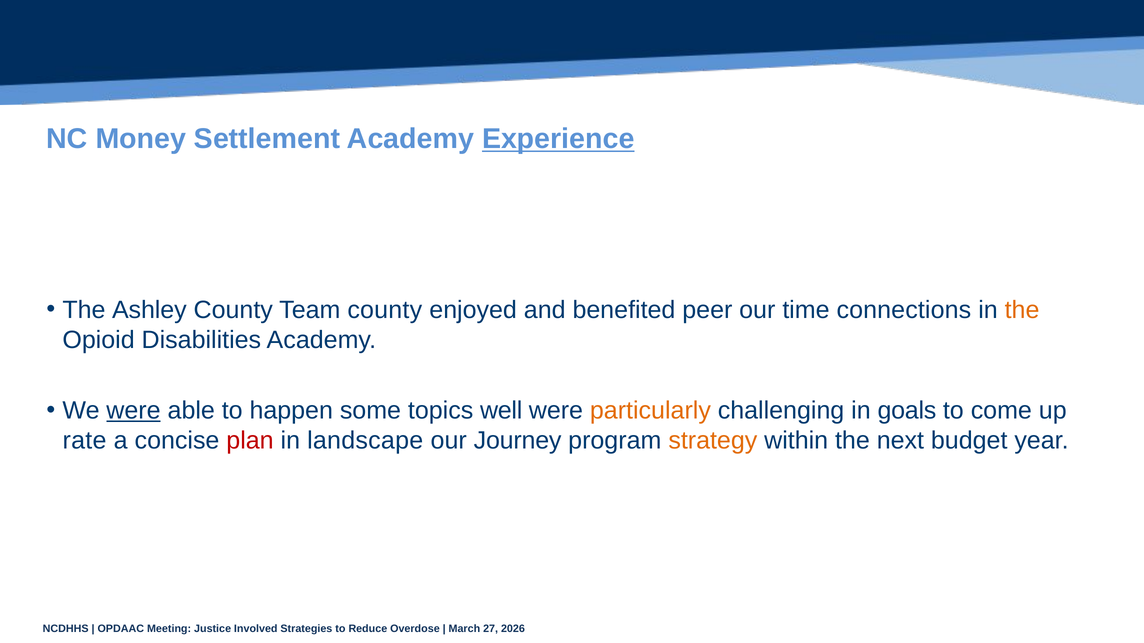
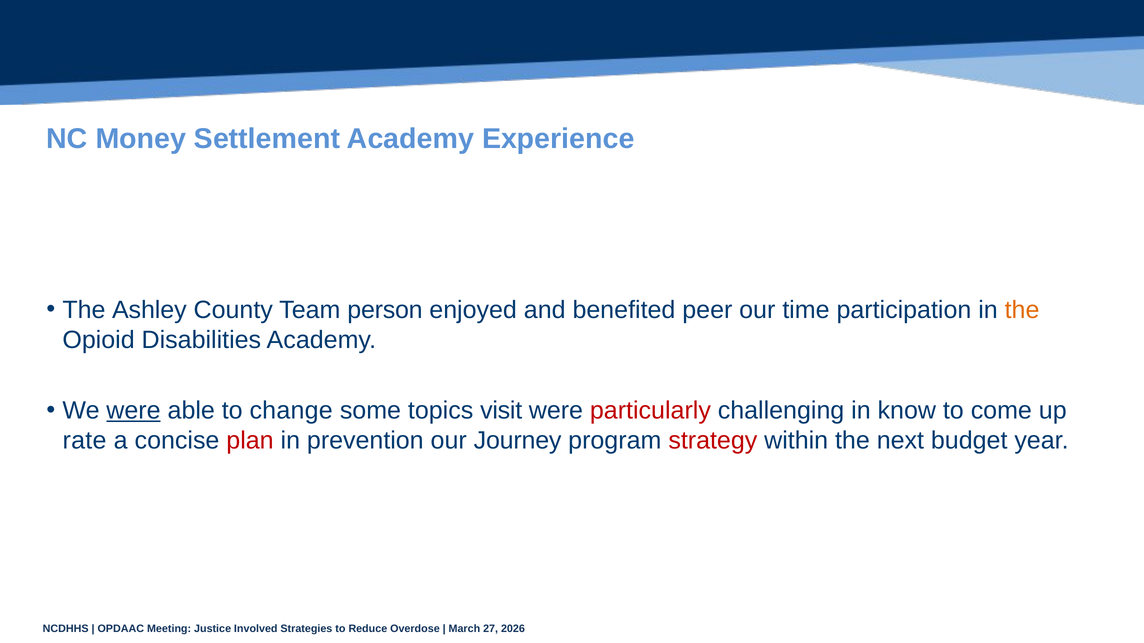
Experience underline: present -> none (558, 139)
Team county: county -> person (385, 310)
connections: connections -> participation (904, 310)
happen: happen -> change (291, 411)
well: well -> visit (501, 411)
particularly colour: orange -> red (650, 411)
goals: goals -> know (907, 411)
landscape: landscape -> prevention (365, 441)
strategy colour: orange -> red (713, 441)
